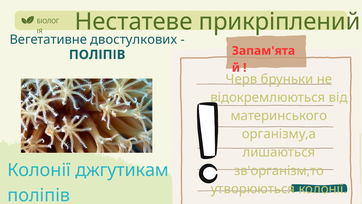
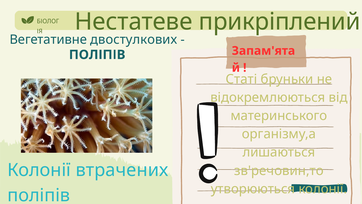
Черв: Черв -> Статі (241, 79)
джгутикам: джгутикам -> втрачених (122, 170)
зв'організм,то: зв'організм,то -> зв'речовин,то (279, 170)
